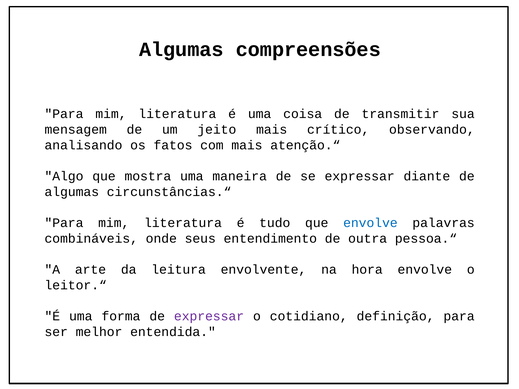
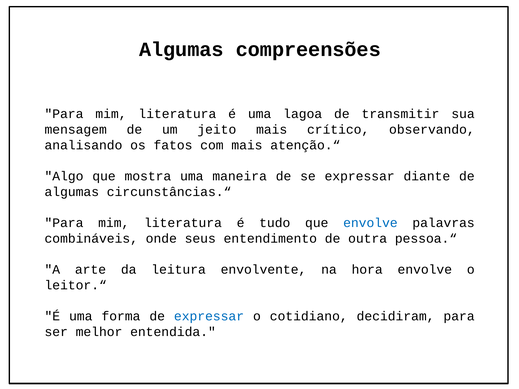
coisa: coisa -> lagoa (303, 114)
expressar colour: purple -> blue (209, 316)
definição: definição -> decidiram (396, 316)
